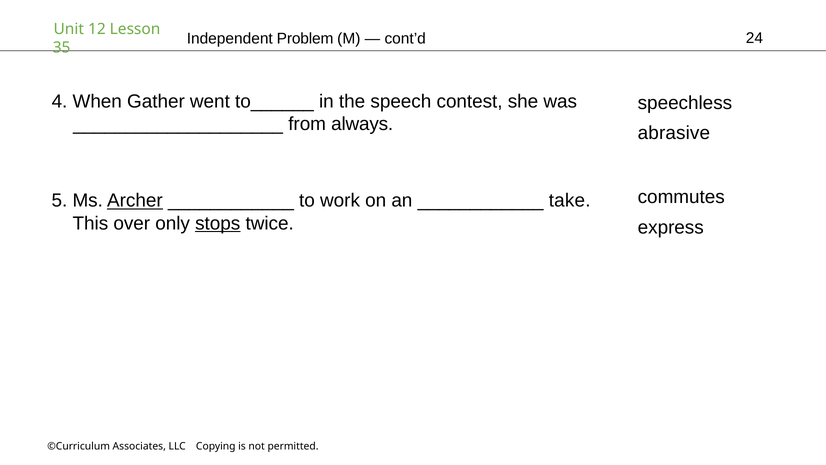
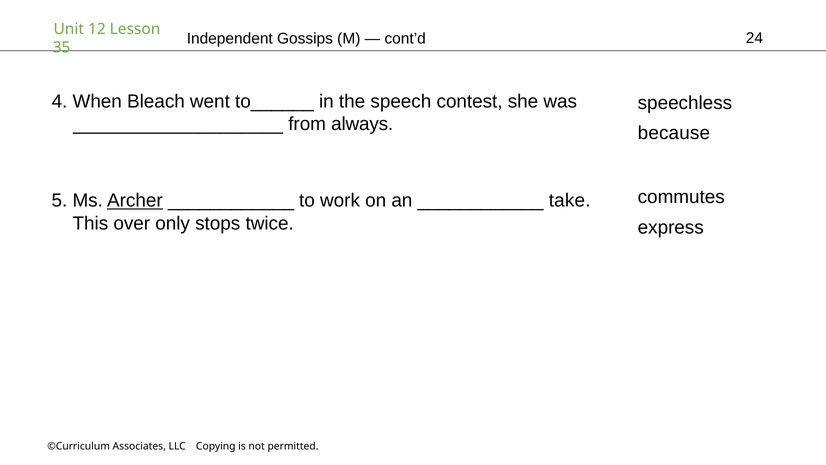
Problem: Problem -> Gossips (305, 39)
Gather: Gather -> Bleach (156, 101)
abrasive: abrasive -> because (674, 133)
stops underline: present -> none (218, 223)
